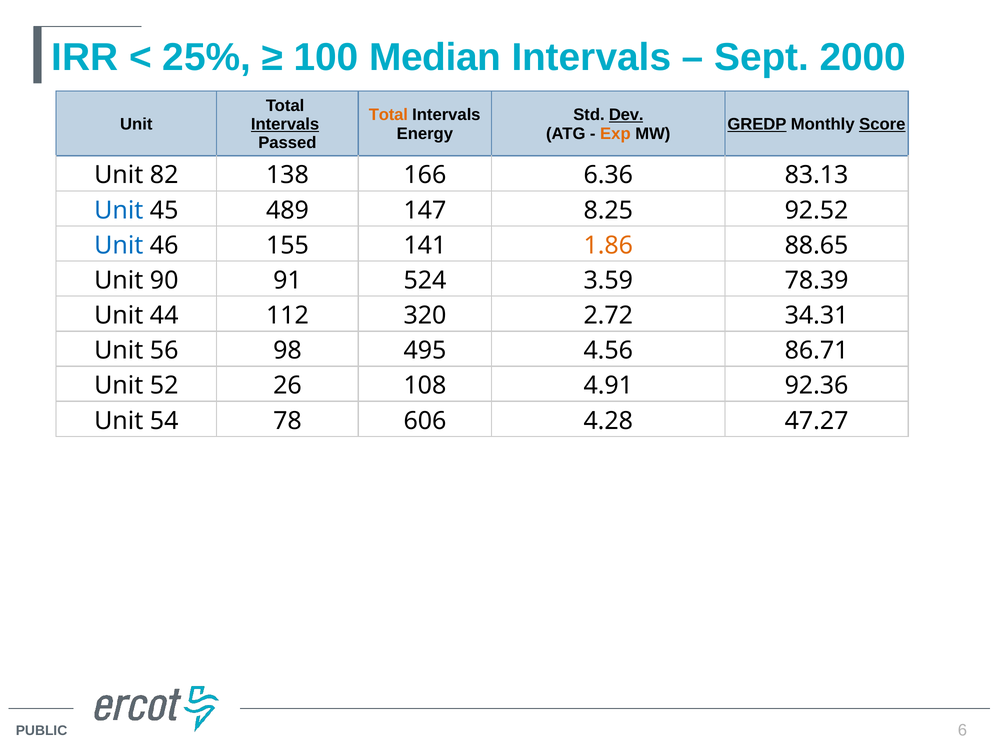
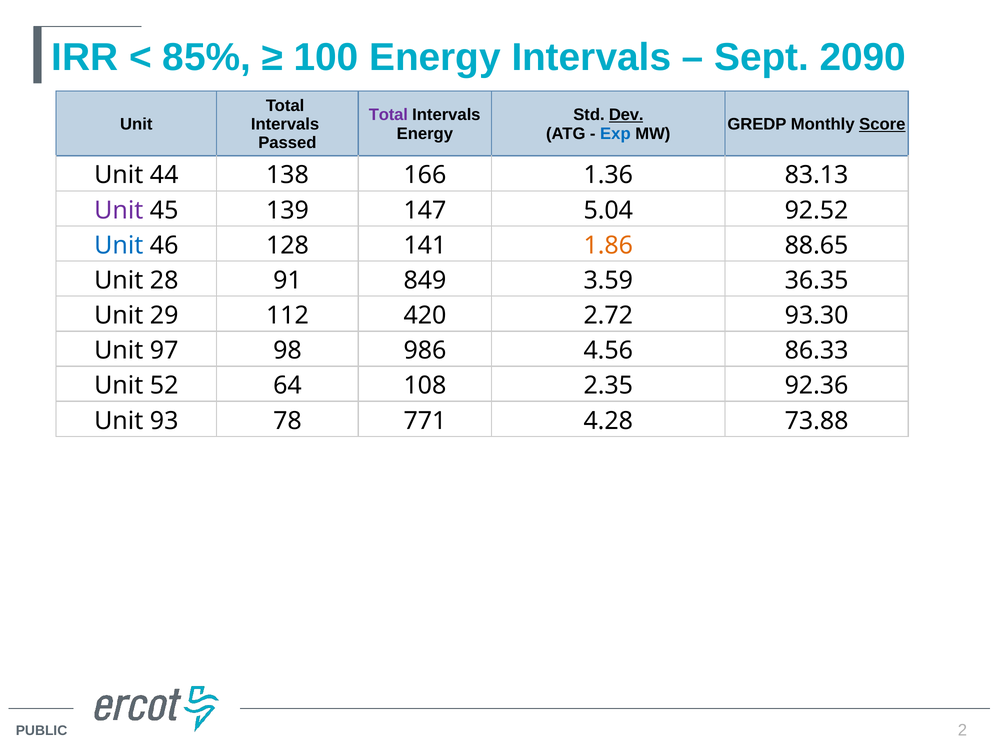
25%: 25% -> 85% (207, 58)
100 Median: Median -> Energy (435, 58)
2000: 2000 -> 2090 (863, 58)
Total colour: orange -> purple (388, 115)
Intervals underline: present -> none (285, 124)
GREDP underline: present -> none (757, 124)
Exp colour: orange -> blue (615, 134)
82: 82 -> 44 (164, 175)
6.36: 6.36 -> 1.36 (608, 175)
Unit colour: blue -> purple (119, 210)
489: 489 -> 139 (287, 210)
8.25: 8.25 -> 5.04 (608, 210)
155: 155 -> 128 (287, 245)
90: 90 -> 28 (164, 280)
524: 524 -> 849 (425, 280)
78.39: 78.39 -> 36.35 (817, 280)
44: 44 -> 29 (164, 316)
320: 320 -> 420 (425, 316)
34.31: 34.31 -> 93.30 (817, 316)
56: 56 -> 97 (164, 351)
495: 495 -> 986 (425, 351)
86.71: 86.71 -> 86.33 (817, 351)
26: 26 -> 64 (287, 386)
4.91: 4.91 -> 2.35 (608, 386)
54: 54 -> 93 (164, 421)
606: 606 -> 771 (425, 421)
47.27: 47.27 -> 73.88 (817, 421)
6: 6 -> 2 (963, 730)
